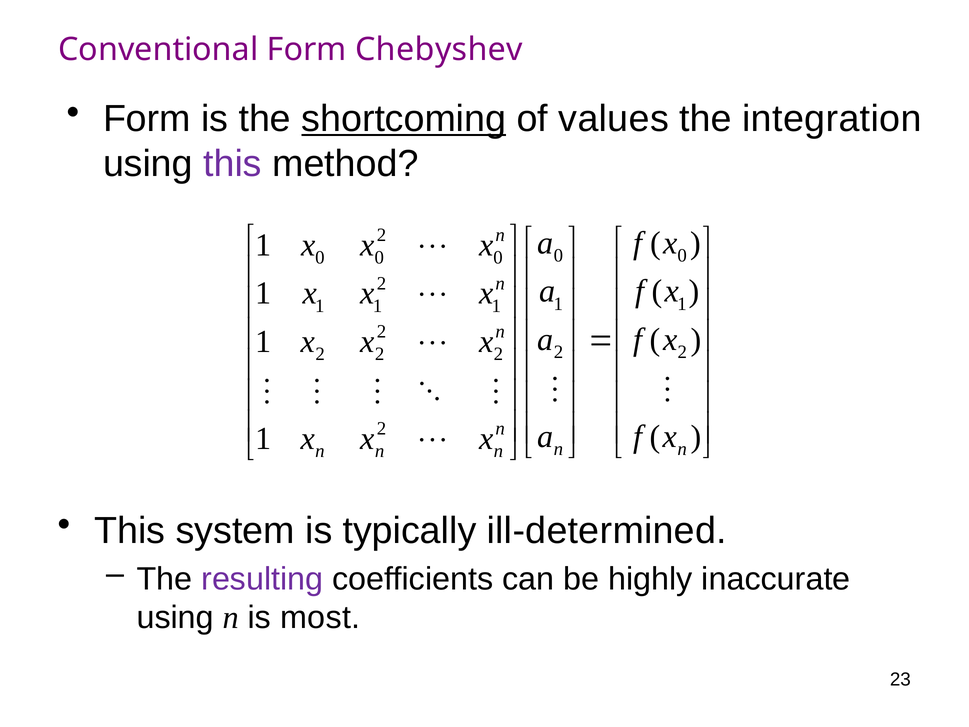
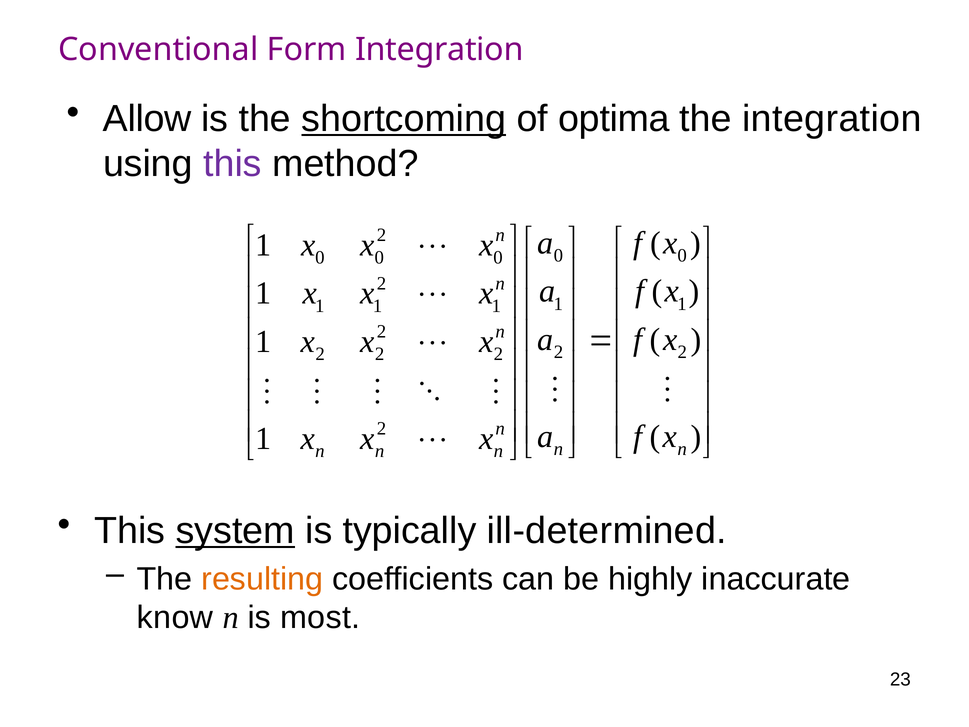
Form Chebyshev: Chebyshev -> Integration (439, 50)
Form: Form -> Allow (147, 119)
values: values -> optima (614, 119)
system underline: none -> present (235, 531)
resulting colour: purple -> orange (262, 579)
using: using -> know (175, 618)
